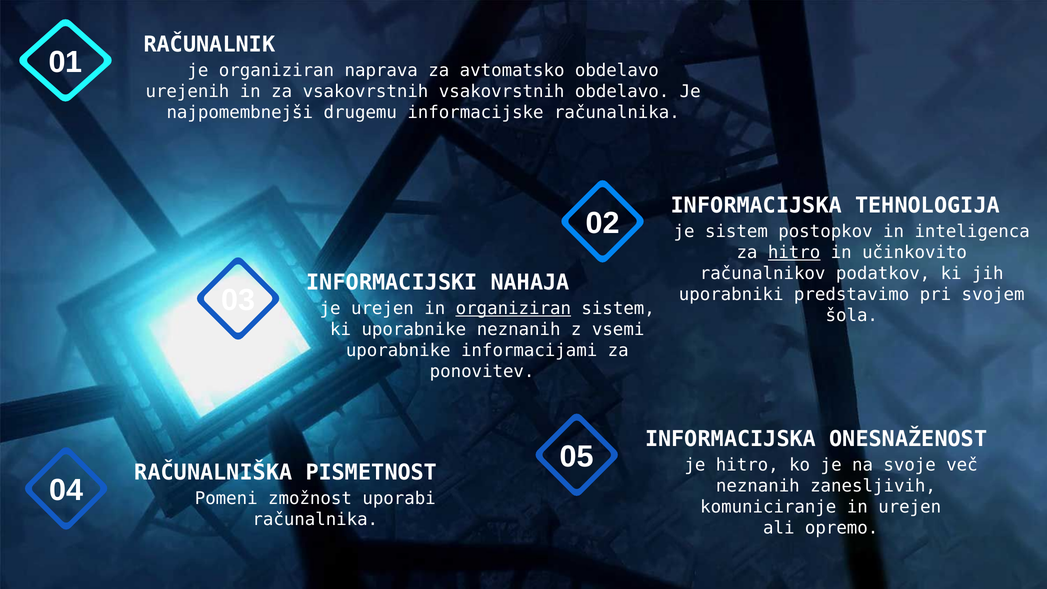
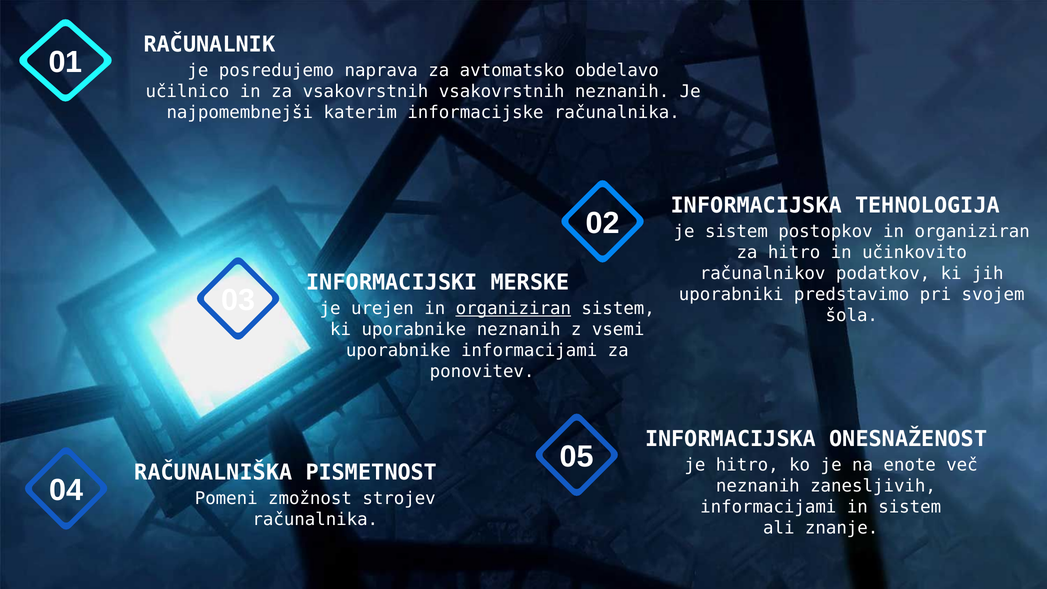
je organiziran: organiziran -> posredujemo (276, 71)
urejenih: urejenih -> učilnico (187, 92)
vsakovrstnih obdelavo: obdelavo -> neznanih (622, 92)
drugemu: drugemu -> katerim (360, 112)
postopkov in inteligenca: inteligenca -> organiziran (972, 232)
hitro underline: present -> none (794, 253)
NAHAJA: NAHAJA -> MERSKE (530, 283)
svoje: svoje -> enote (910, 465)
uporabi: uporabi -> strojev (399, 499)
komuniciranje: komuniciranje -> informacijami (768, 507)
in urejen: urejen -> sistem (910, 507)
opremo: opremo -> znanje (842, 528)
